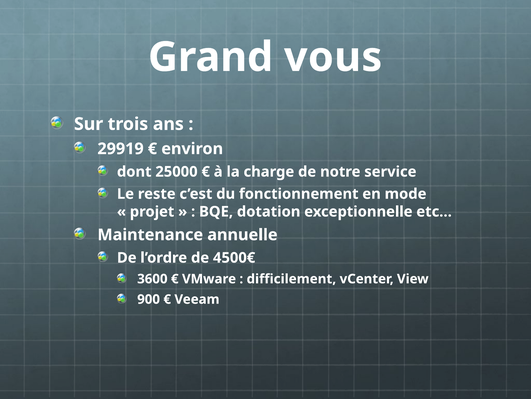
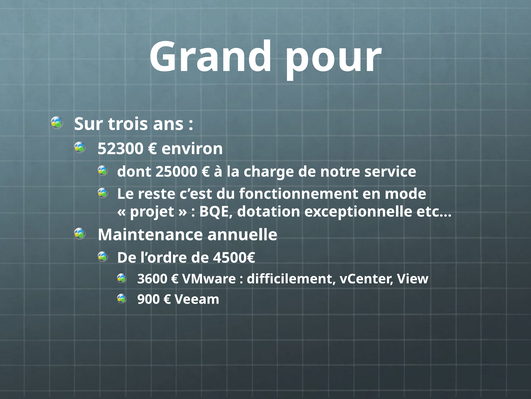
vous: vous -> pour (333, 57)
29919: 29919 -> 52300 (121, 149)
